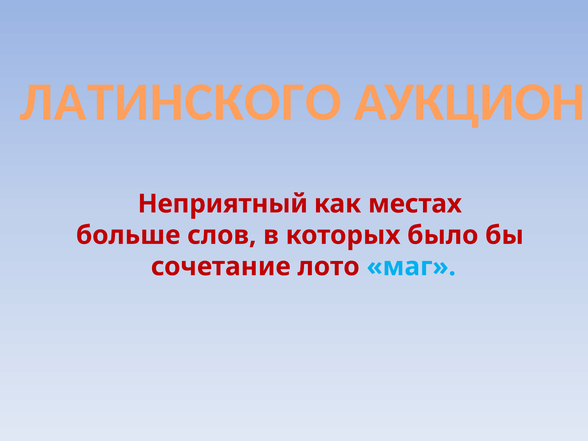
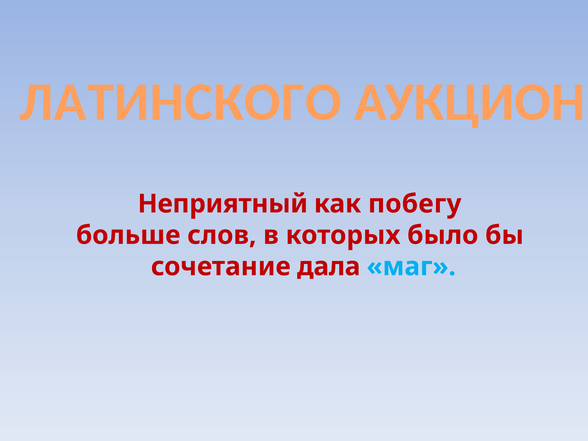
местах: местах -> побегу (415, 204)
лото: лото -> дала (329, 267)
